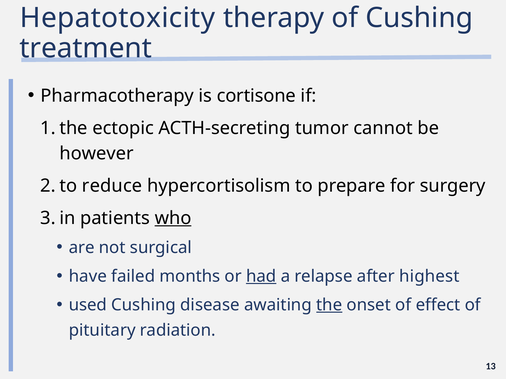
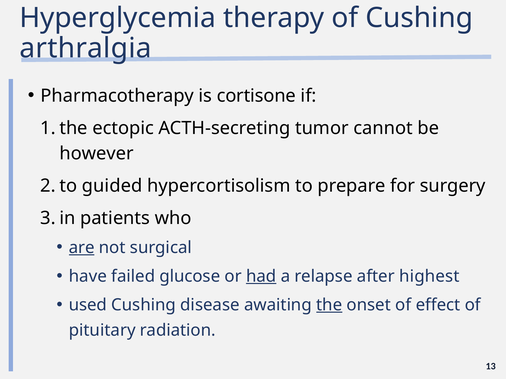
Hepatotoxicity: Hepatotoxicity -> Hyperglycemia (118, 18)
treatment: treatment -> arthralgia (86, 48)
reduce: reduce -> guided (112, 186)
who underline: present -> none (173, 218)
are underline: none -> present (82, 248)
months: months -> glucose (190, 277)
